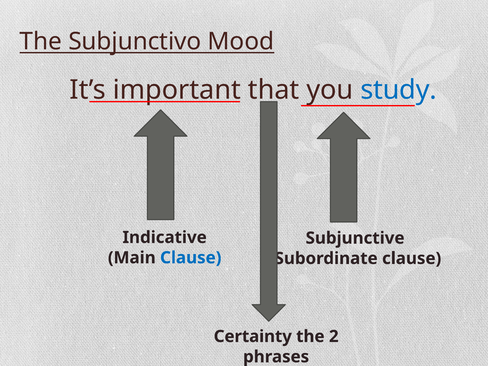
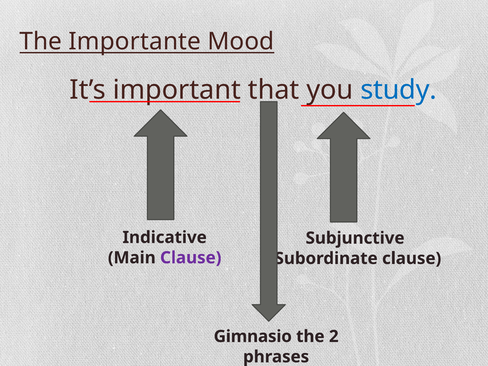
Subjunctivo: Subjunctivo -> Importante (135, 42)
Clause colour: blue -> purple (191, 258)
Certainty: Certainty -> Gimnasio (253, 336)
